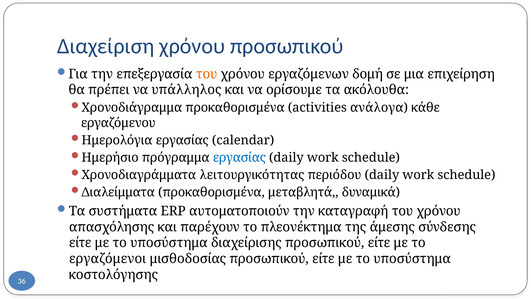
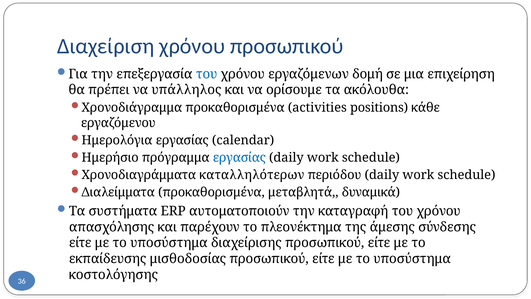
του colour: orange -> blue (207, 74)
ανάλογα: ανάλογα -> positions (379, 107)
λειτουργικότητας: λειτουργικότητας -> καταλληλότερων (252, 175)
εργαζόμενοι: εργαζόμενοι -> εκπαίδευσης (108, 259)
